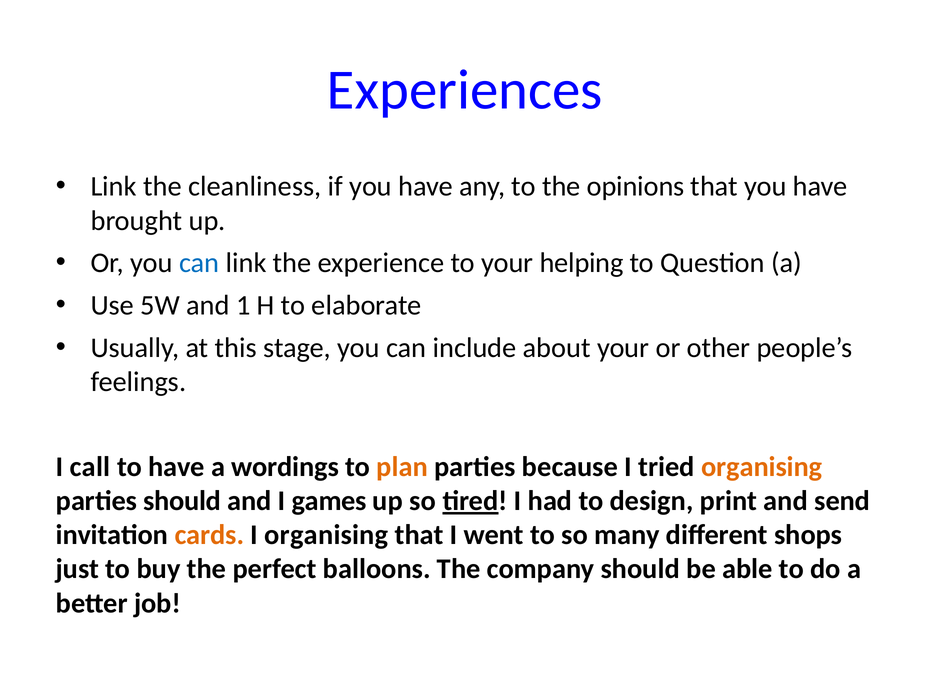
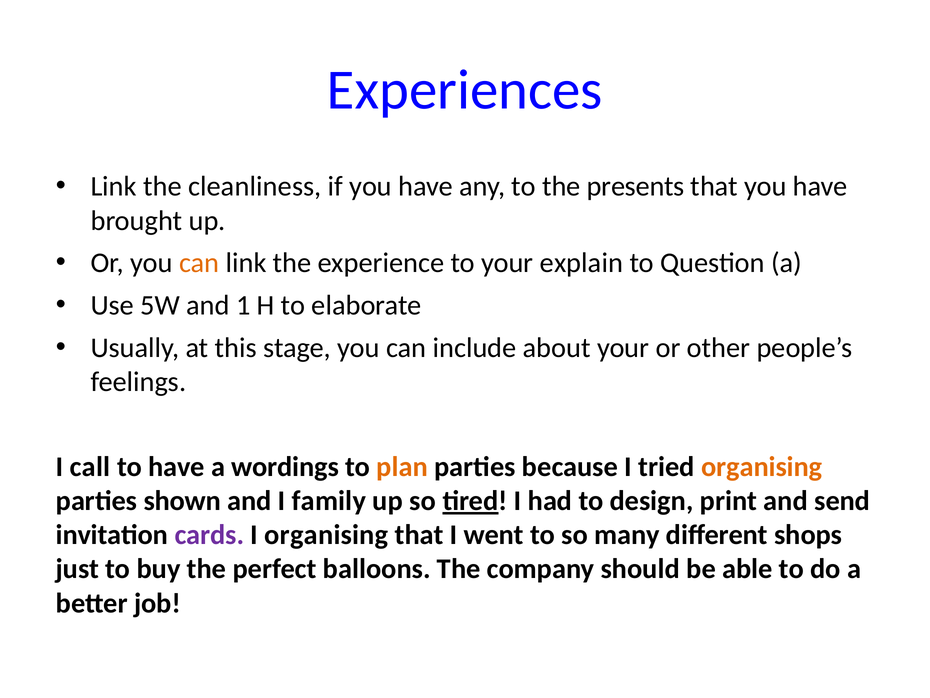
opinions: opinions -> presents (636, 186)
can colour: blue -> orange (199, 263)
helping: helping -> explain (581, 263)
parties should: should -> shown (182, 501)
games: games -> family (329, 501)
cards colour: orange -> purple (209, 535)
